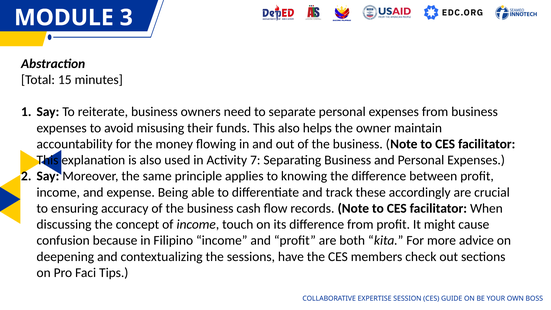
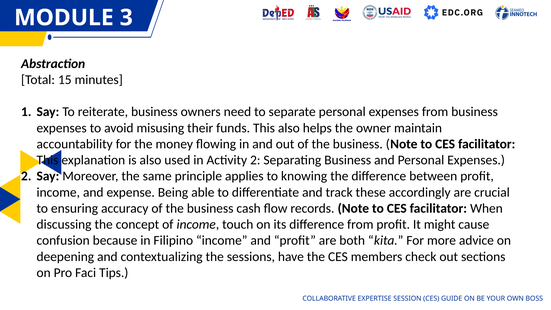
Activity 7: 7 -> 2 (255, 160)
